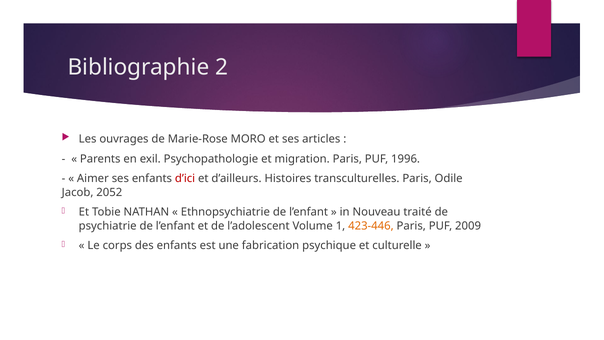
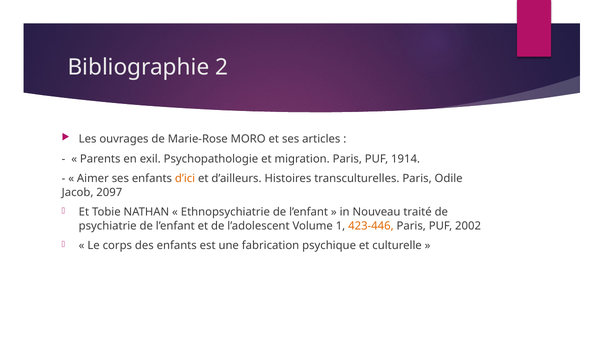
1996: 1996 -> 1914 (406, 159)
d’ici colour: red -> orange (185, 179)
2052: 2052 -> 2097 (109, 192)
2009: 2009 -> 2002 (468, 226)
